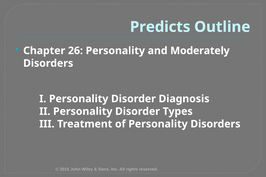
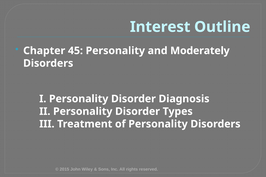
Predicts: Predicts -> Interest (160, 27)
26: 26 -> 45 (75, 51)
